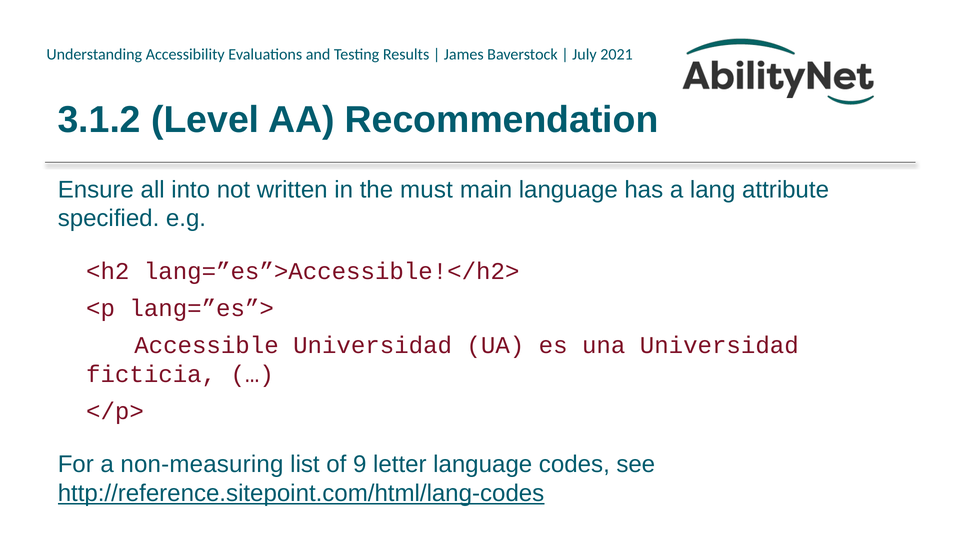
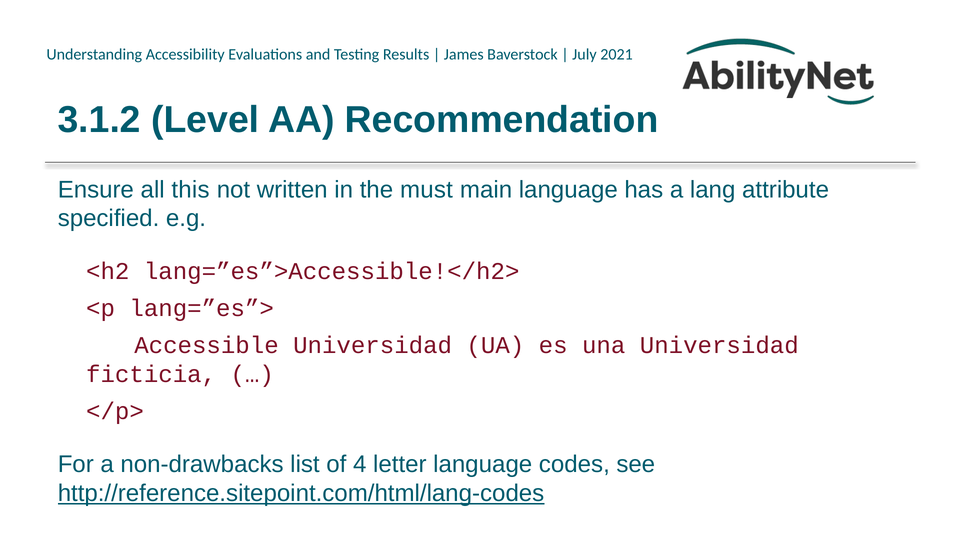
into: into -> this (191, 189)
non-measuring: non-measuring -> non-drawbacks (202, 464)
9: 9 -> 4 (360, 464)
